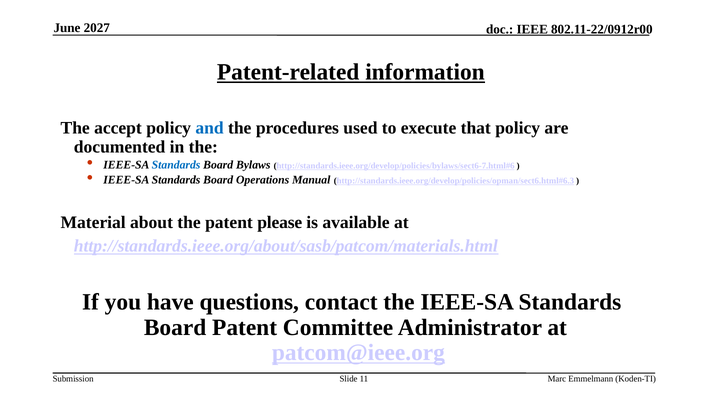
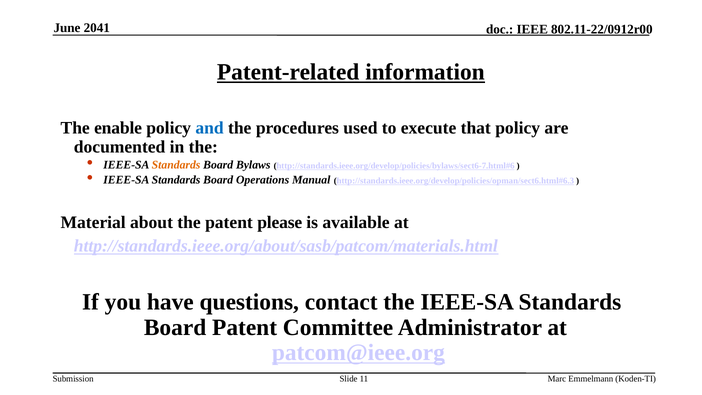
2027: 2027 -> 2041 (97, 28)
accept: accept -> enable (118, 128)
Standards colour: blue -> orange (176, 165)
